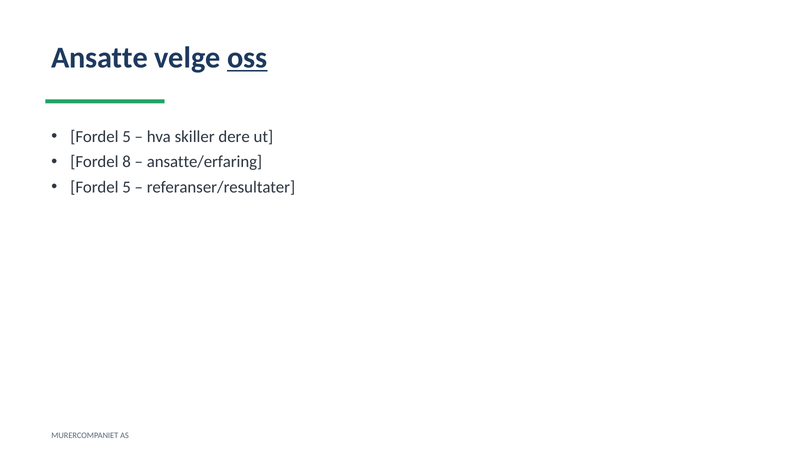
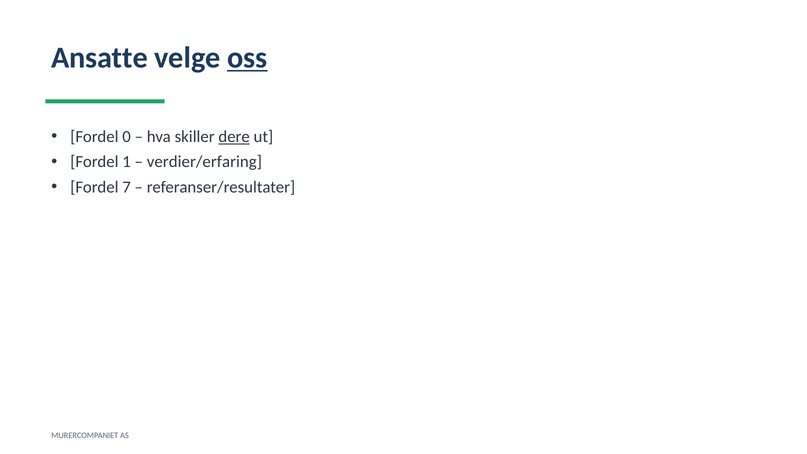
5: 5 -> 0 (127, 137)
dere underline: none -> present (234, 137)
8: 8 -> 1 (127, 162)
ansatte/erfaring: ansatte/erfaring -> verdier/erfaring (204, 162)
5: 5 -> 7 (127, 187)
